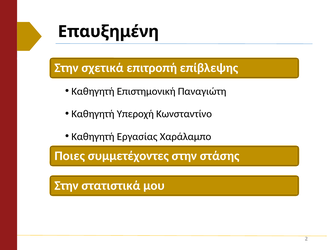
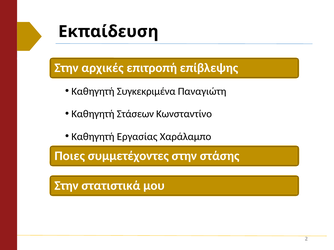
Επαυξημένη: Επαυξημένη -> Εκπαίδευση (108, 32)
σχετικά: σχετικά -> αρχικές (103, 68)
Επιστημονική: Επιστημονική -> Συγκεκριμένα (146, 91)
Υπεροχή: Υπεροχή -> Στάσεων (135, 114)
